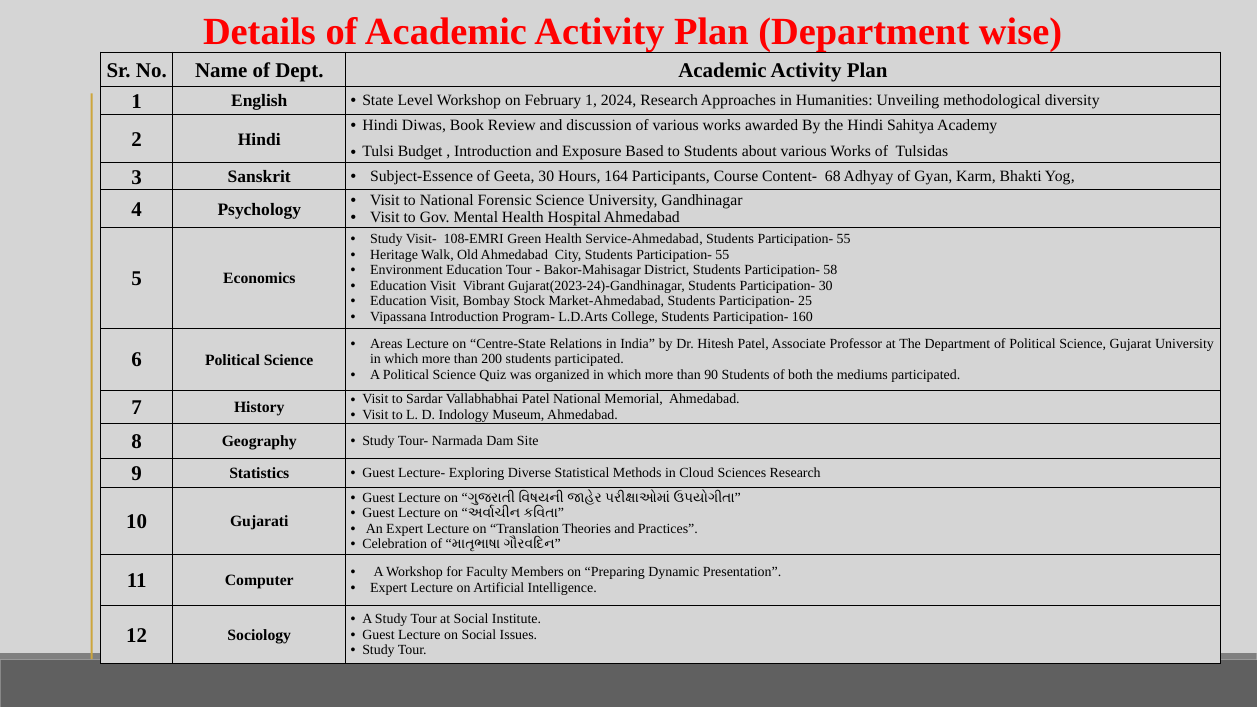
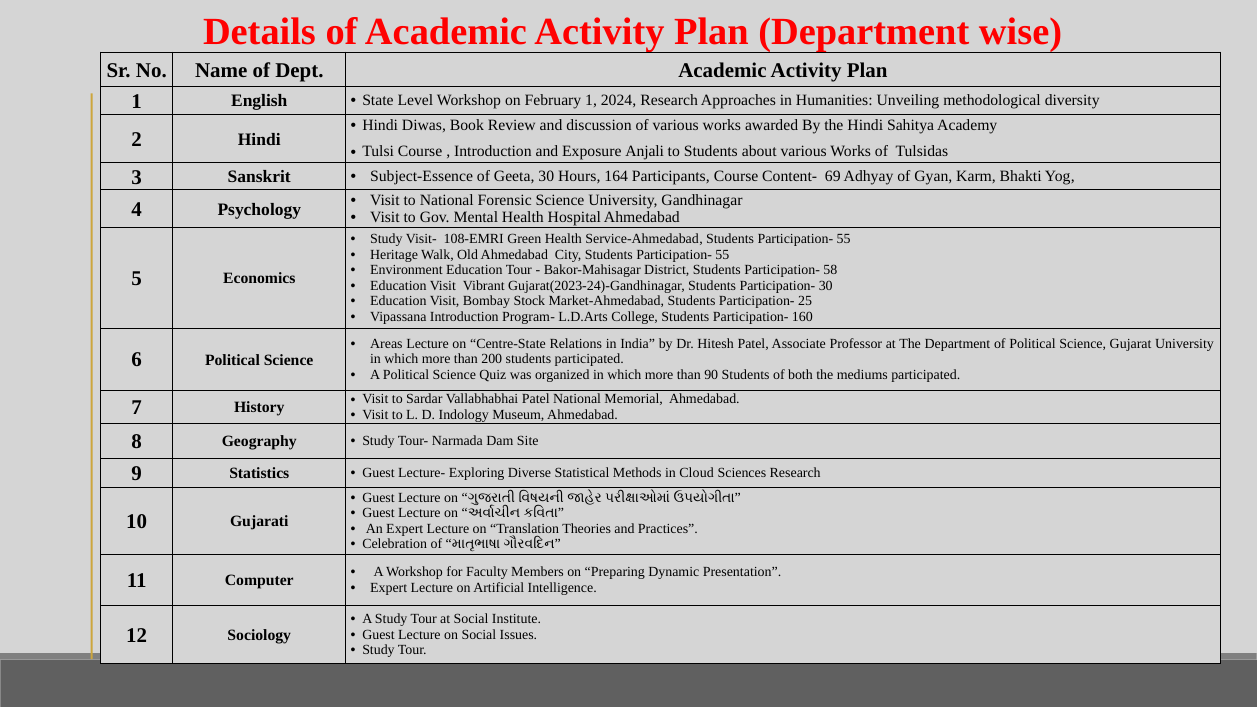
Tulsi Budget: Budget -> Course (420, 152)
Based: Based -> Anjali (645, 152)
68: 68 -> 69 (833, 176)
